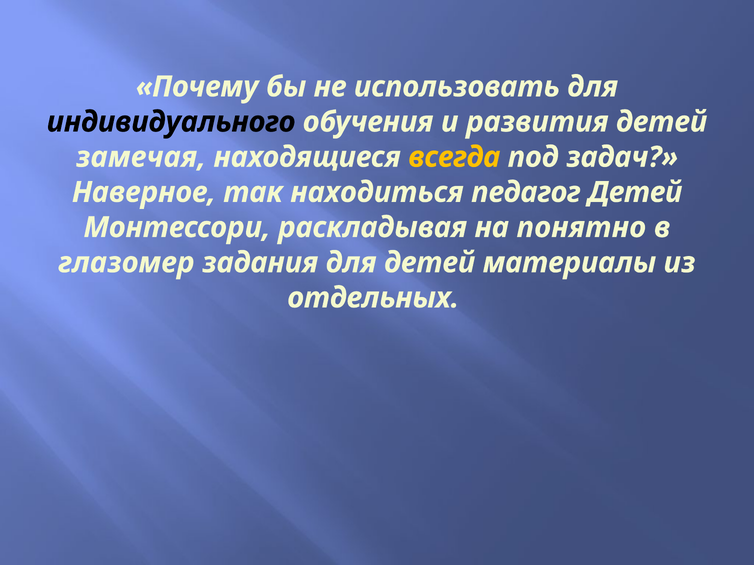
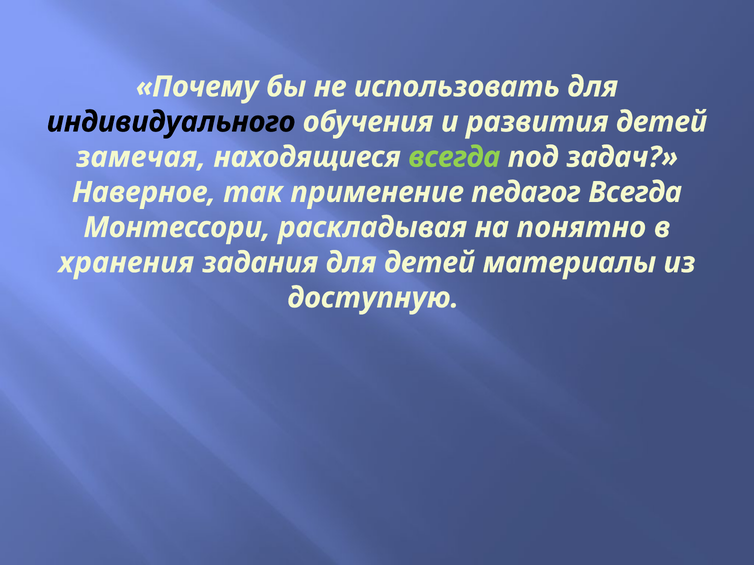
всегда colour: yellow -> light green (454, 157)
находиться: находиться -> применение (377, 192)
педагог Детей: Детей -> Всегда (635, 192)
глазомер: глазомер -> хранения (126, 263)
отдельных: отдельных -> доступную (373, 298)
